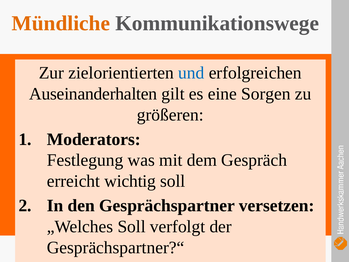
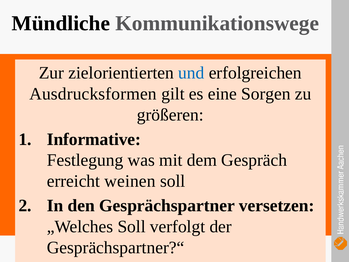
Mündliche colour: orange -> black (61, 23)
Auseinanderhalten: Auseinanderhalten -> Ausdrucksformen (93, 94)
Moderators: Moderators -> Informative (94, 139)
wichtig: wichtig -> weinen (130, 181)
